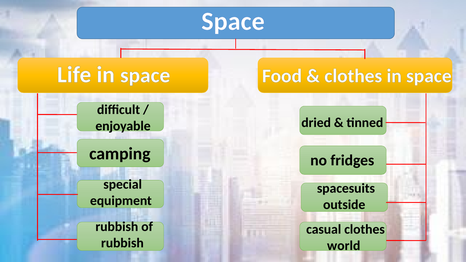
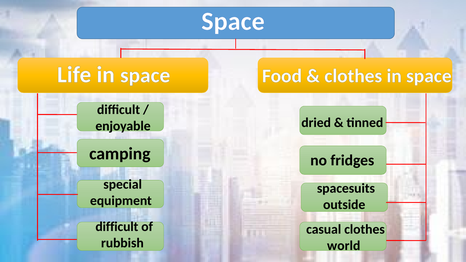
rubbish: rubbish -> difficult (117, 227)
